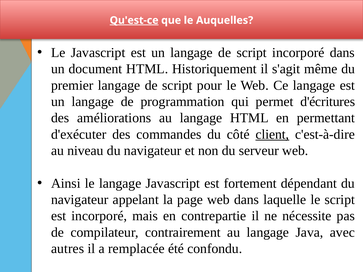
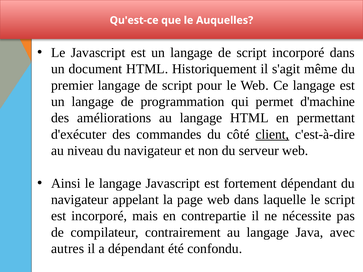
Qu'est-ce underline: present -> none (134, 20)
d'écritures: d'écritures -> d'machine (328, 102)
a remplacée: remplacée -> dépendant (136, 249)
